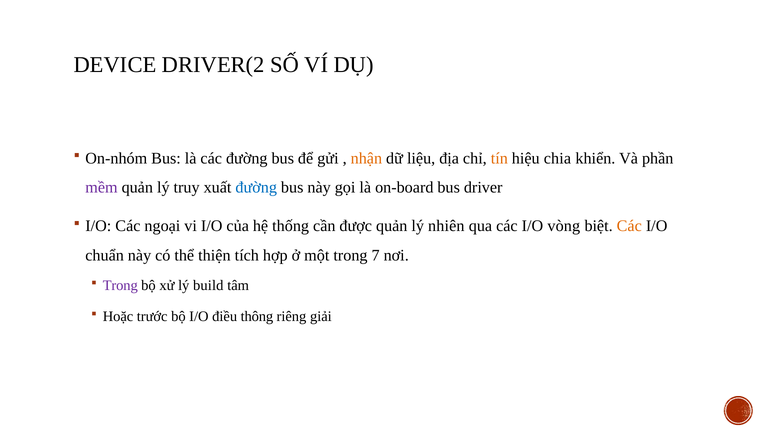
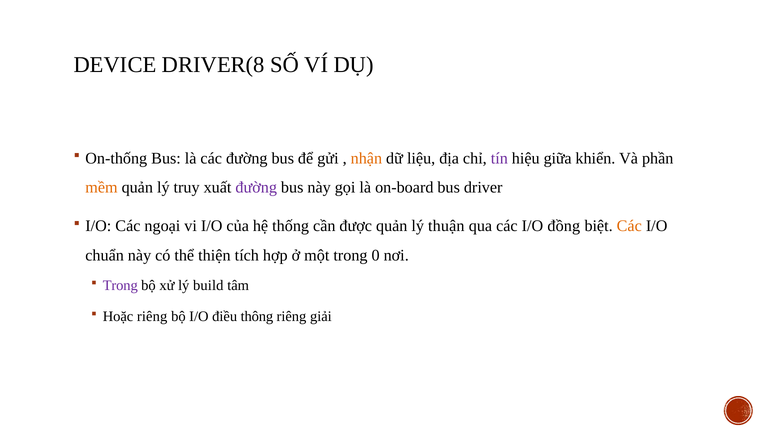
DRIVER(2: DRIVER(2 -> DRIVER(8 (213, 65)
On-nhóm: On-nhóm -> On-thống (116, 158)
tín colour: orange -> purple (499, 158)
chia: chia -> giữa (558, 158)
mềm colour: purple -> orange (101, 187)
đường colour: blue -> purple (256, 187)
nhiên: nhiên -> thuận (446, 226)
vòng: vòng -> đồng (564, 226)
7: 7 -> 0 (376, 255)
Hoặc trước: trước -> riêng (152, 316)
